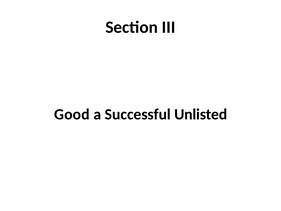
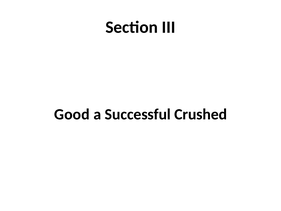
Unlisted: Unlisted -> Crushed (201, 114)
